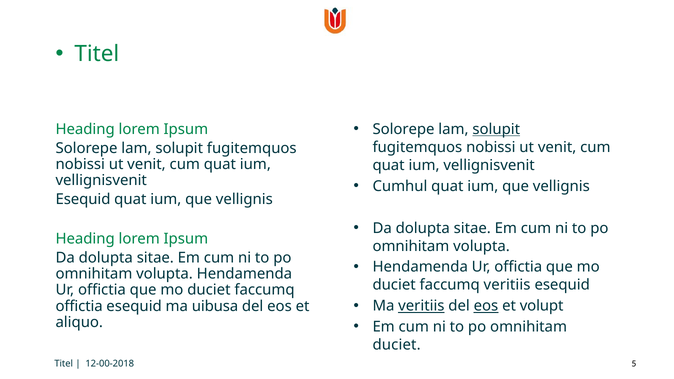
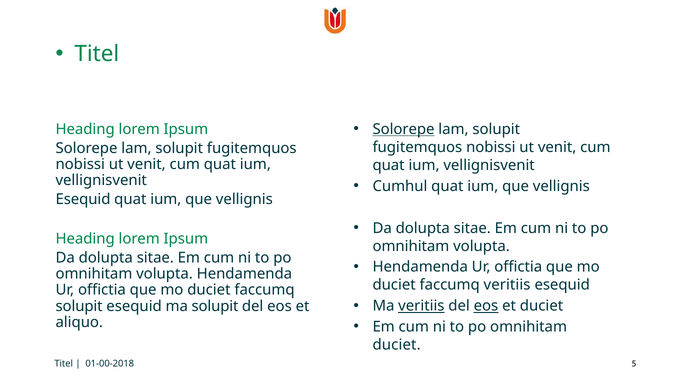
Solorepe underline: none -> present (404, 129)
solupit underline: present -> none (496, 129)
et volupt: volupt -> duciet (542, 306)
offictia: offictia -> solupit (79, 306)
ma uibusa: uibusa -> solupit (215, 306)
12-00-2018: 12-00-2018 -> 01-00-2018 (110, 364)
